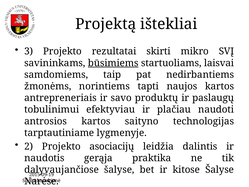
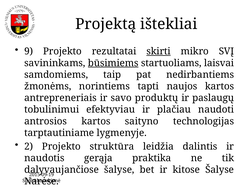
3: 3 -> 9 (29, 51)
skirti underline: none -> present (159, 51)
asociacijų: asociacijų -> struktūra (112, 146)
